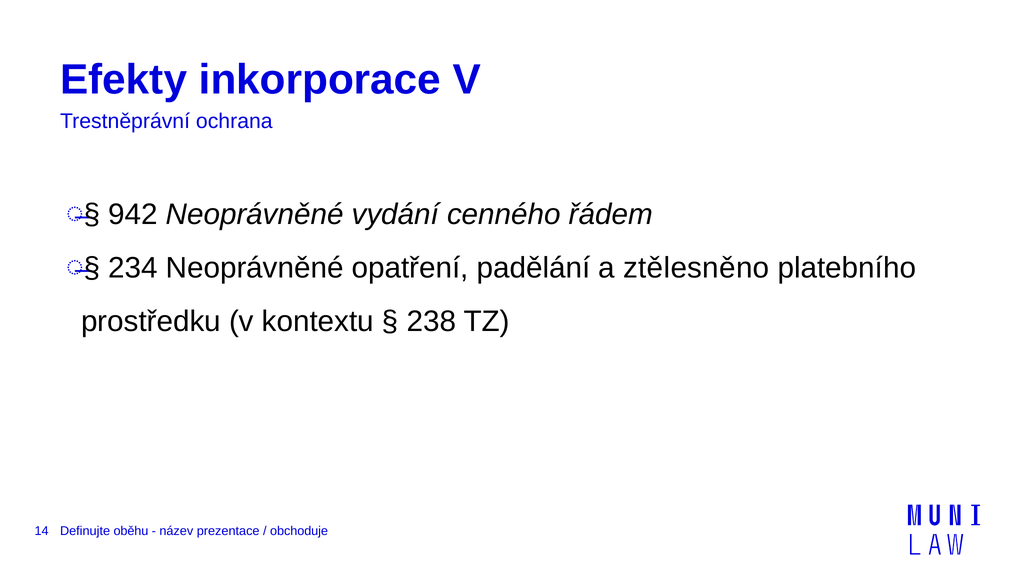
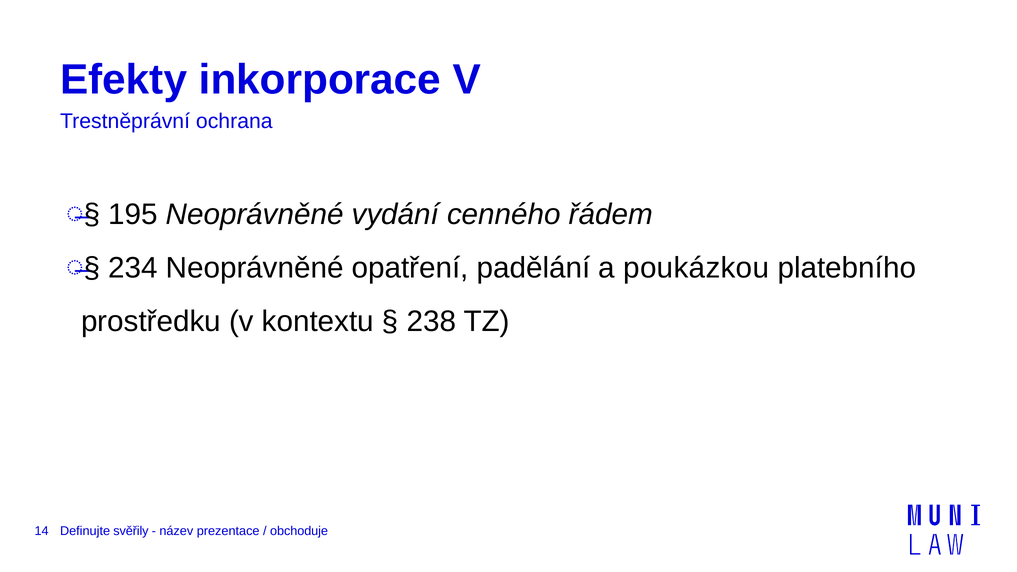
942: 942 -> 195 (133, 214)
ztělesněno: ztělesněno -> poukázkou (696, 268)
oběhu: oběhu -> svěřily (131, 531)
